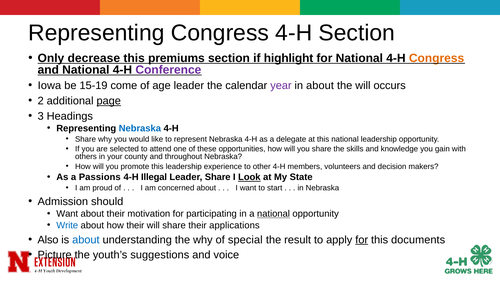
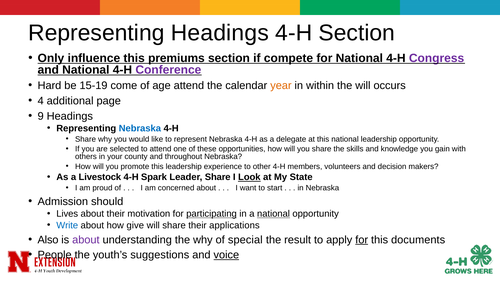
Representing Congress: Congress -> Headings (220, 33)
decrease: decrease -> influence (94, 58)
highlight: highlight -> compete (288, 58)
Congress colour: orange -> purple (437, 58)
Iowa: Iowa -> Hard (49, 86)
age leader: leader -> attend (189, 86)
year colour: purple -> orange (281, 86)
in about: about -> within (320, 86)
2: 2 -> 4 (41, 101)
page underline: present -> none (109, 101)
3: 3 -> 9 (41, 116)
Passions: Passions -> Livestock (100, 177)
Illegal: Illegal -> Spark (154, 177)
Want: Want -> Lives (67, 214)
participating underline: none -> present (212, 214)
how their: their -> give (135, 225)
about colour: blue -> purple (86, 240)
Picture: Picture -> People (55, 255)
voice underline: none -> present (226, 255)
